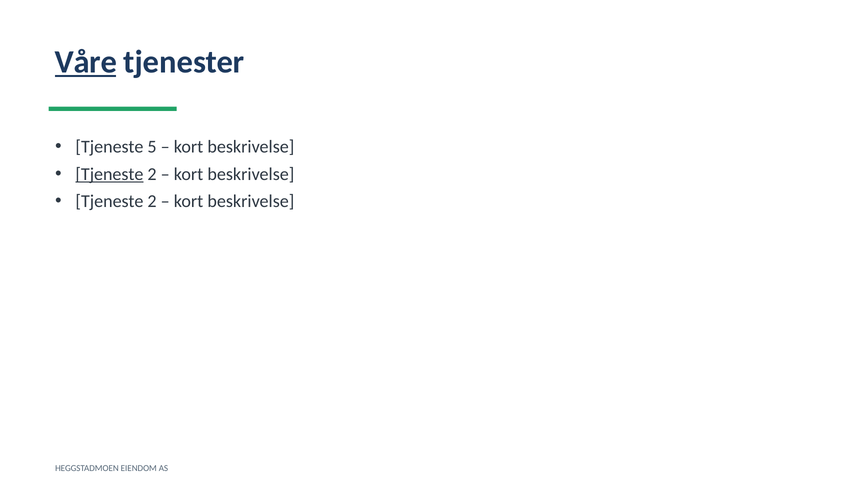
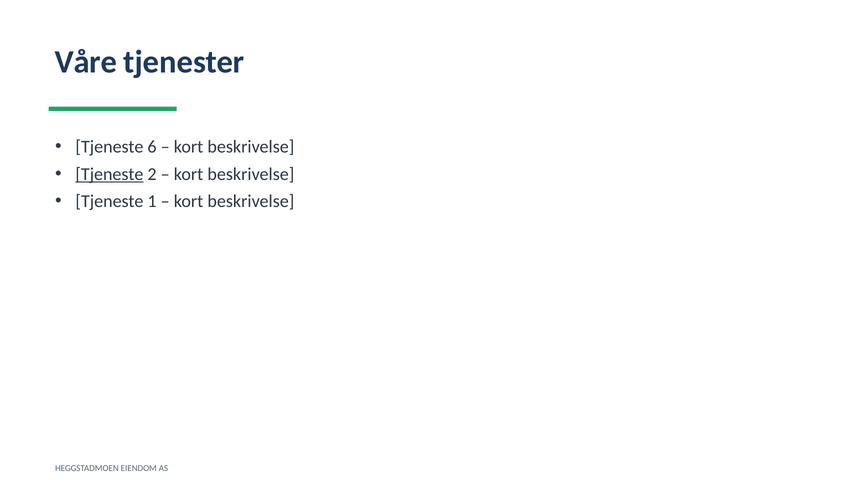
Våre underline: present -> none (86, 62)
5: 5 -> 6 (152, 147)
2: 2 -> 1 (152, 201)
